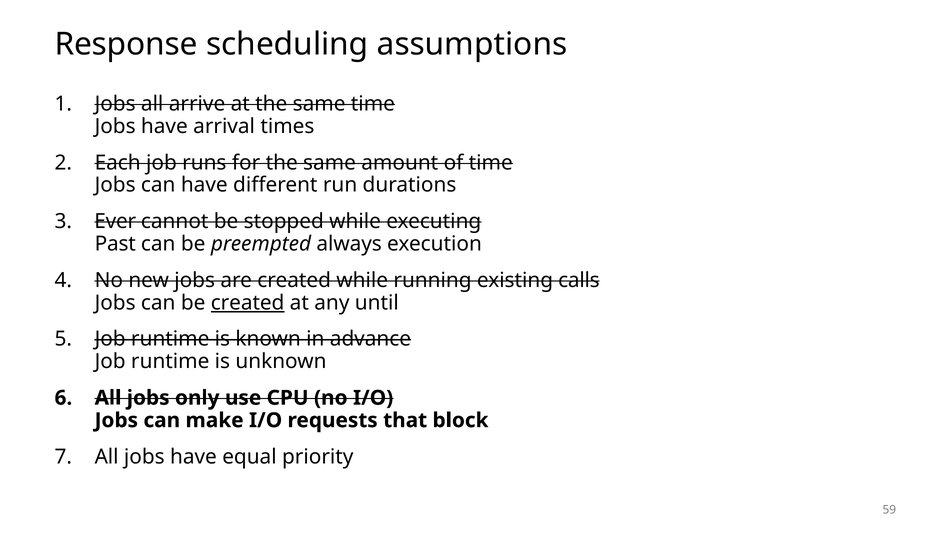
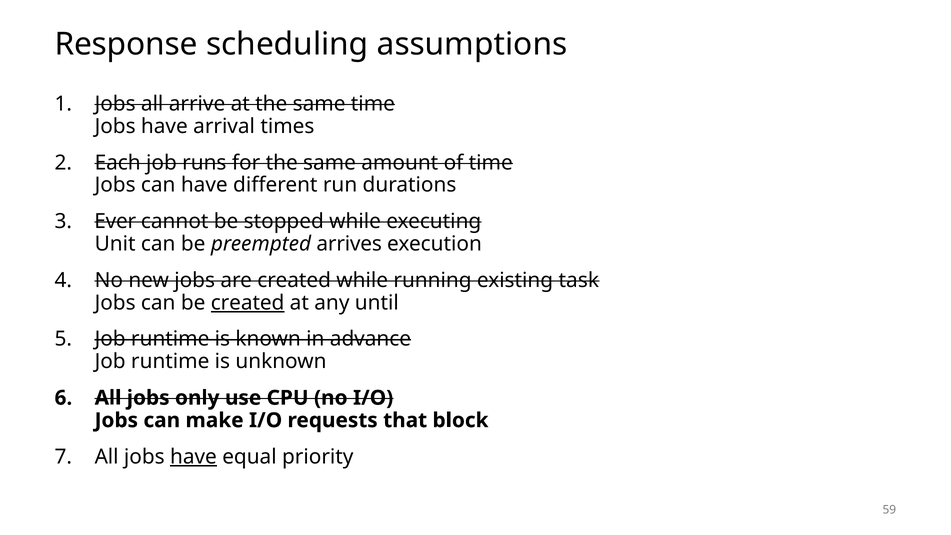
Past: Past -> Unit (115, 244)
always: always -> arrives (349, 244)
calls: calls -> task (579, 280)
have underline: none -> present (193, 457)
